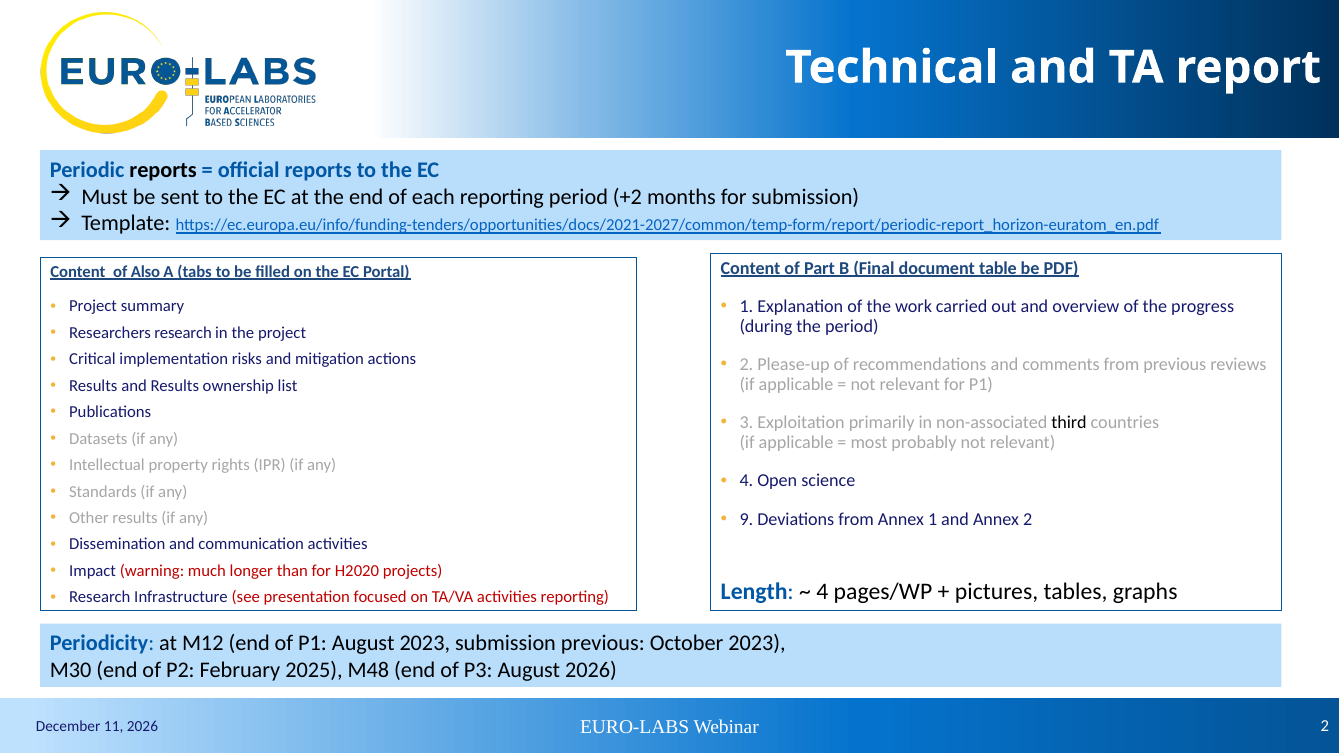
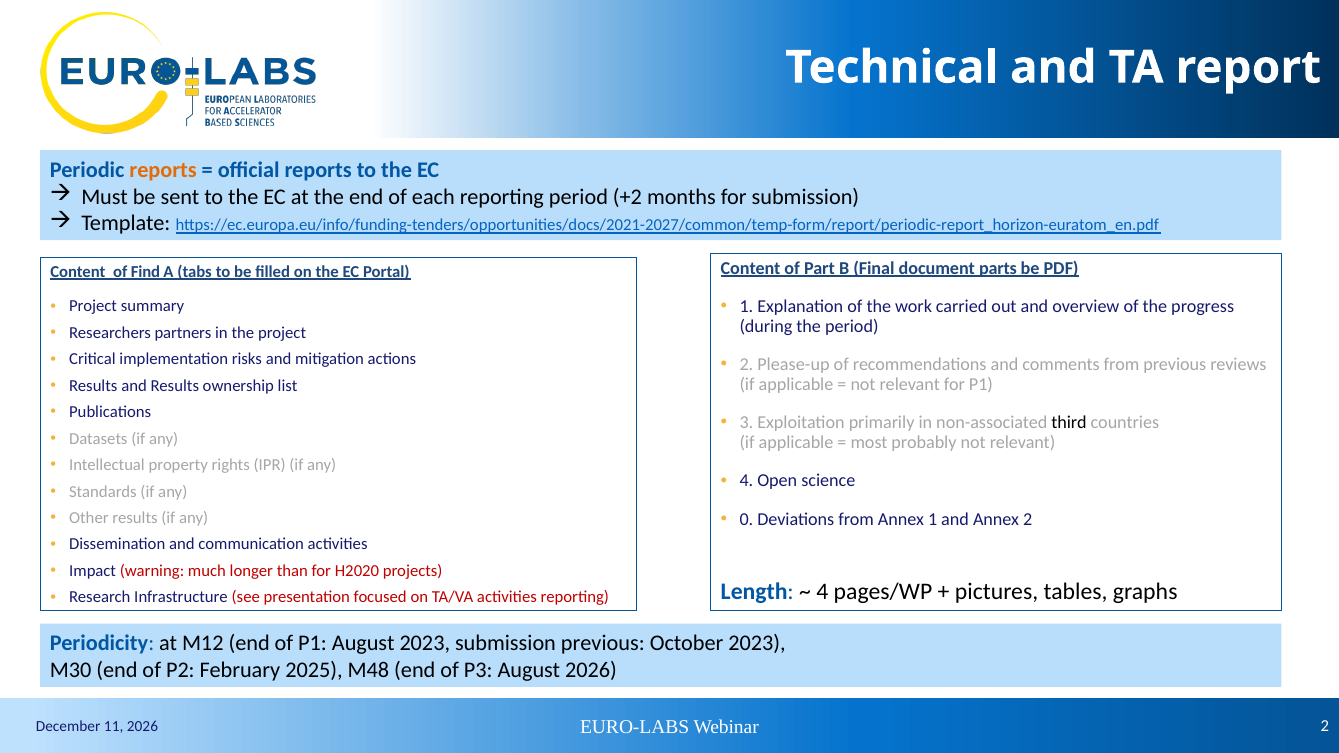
reports colour: black -> orange (163, 170)
table: table -> parts (998, 268)
Also: Also -> Find (146, 272)
Researchers research: research -> partners (183, 333)
9: 9 -> 0 (746, 519)
